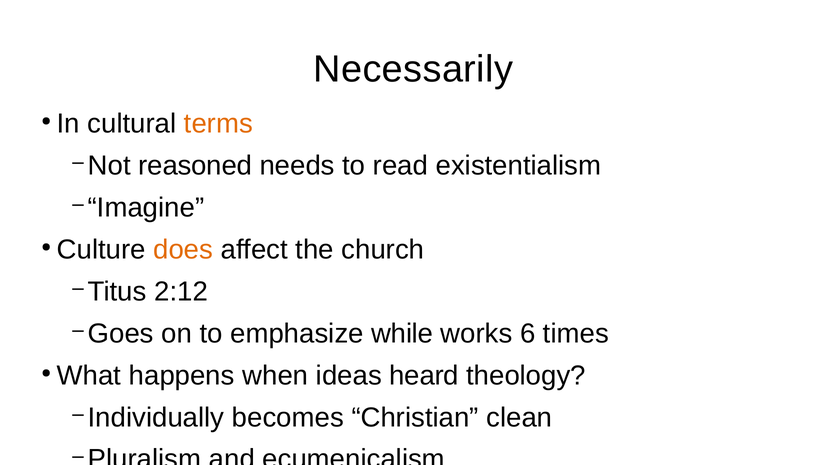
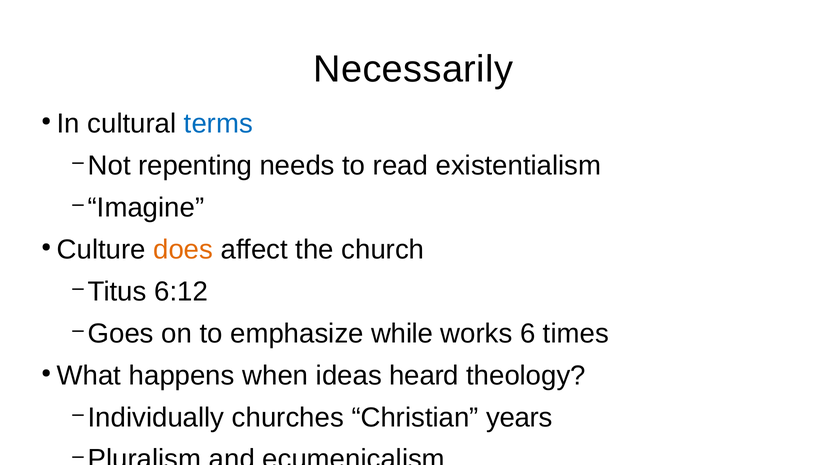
terms colour: orange -> blue (218, 124)
reasoned: reasoned -> repenting (195, 166)
2:12: 2:12 -> 6:12 (181, 292)
becomes: becomes -> churches (288, 418)
clean: clean -> years (519, 418)
